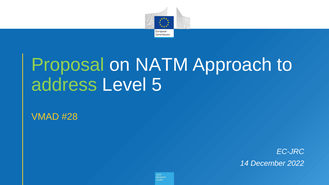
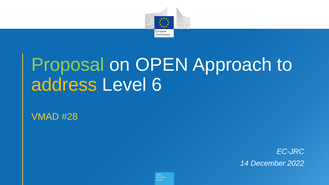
NATM: NATM -> OPEN (162, 65)
address colour: light green -> yellow (64, 85)
5: 5 -> 6 (157, 85)
